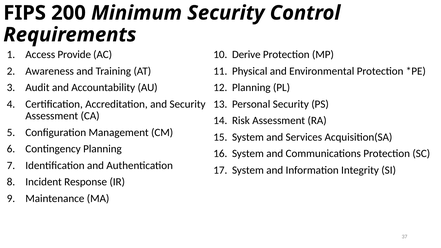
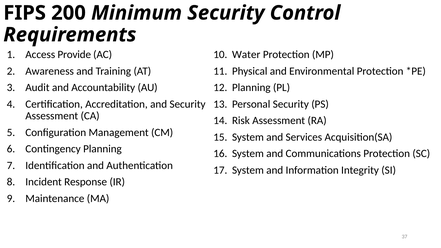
Derive: Derive -> Water (246, 55)
